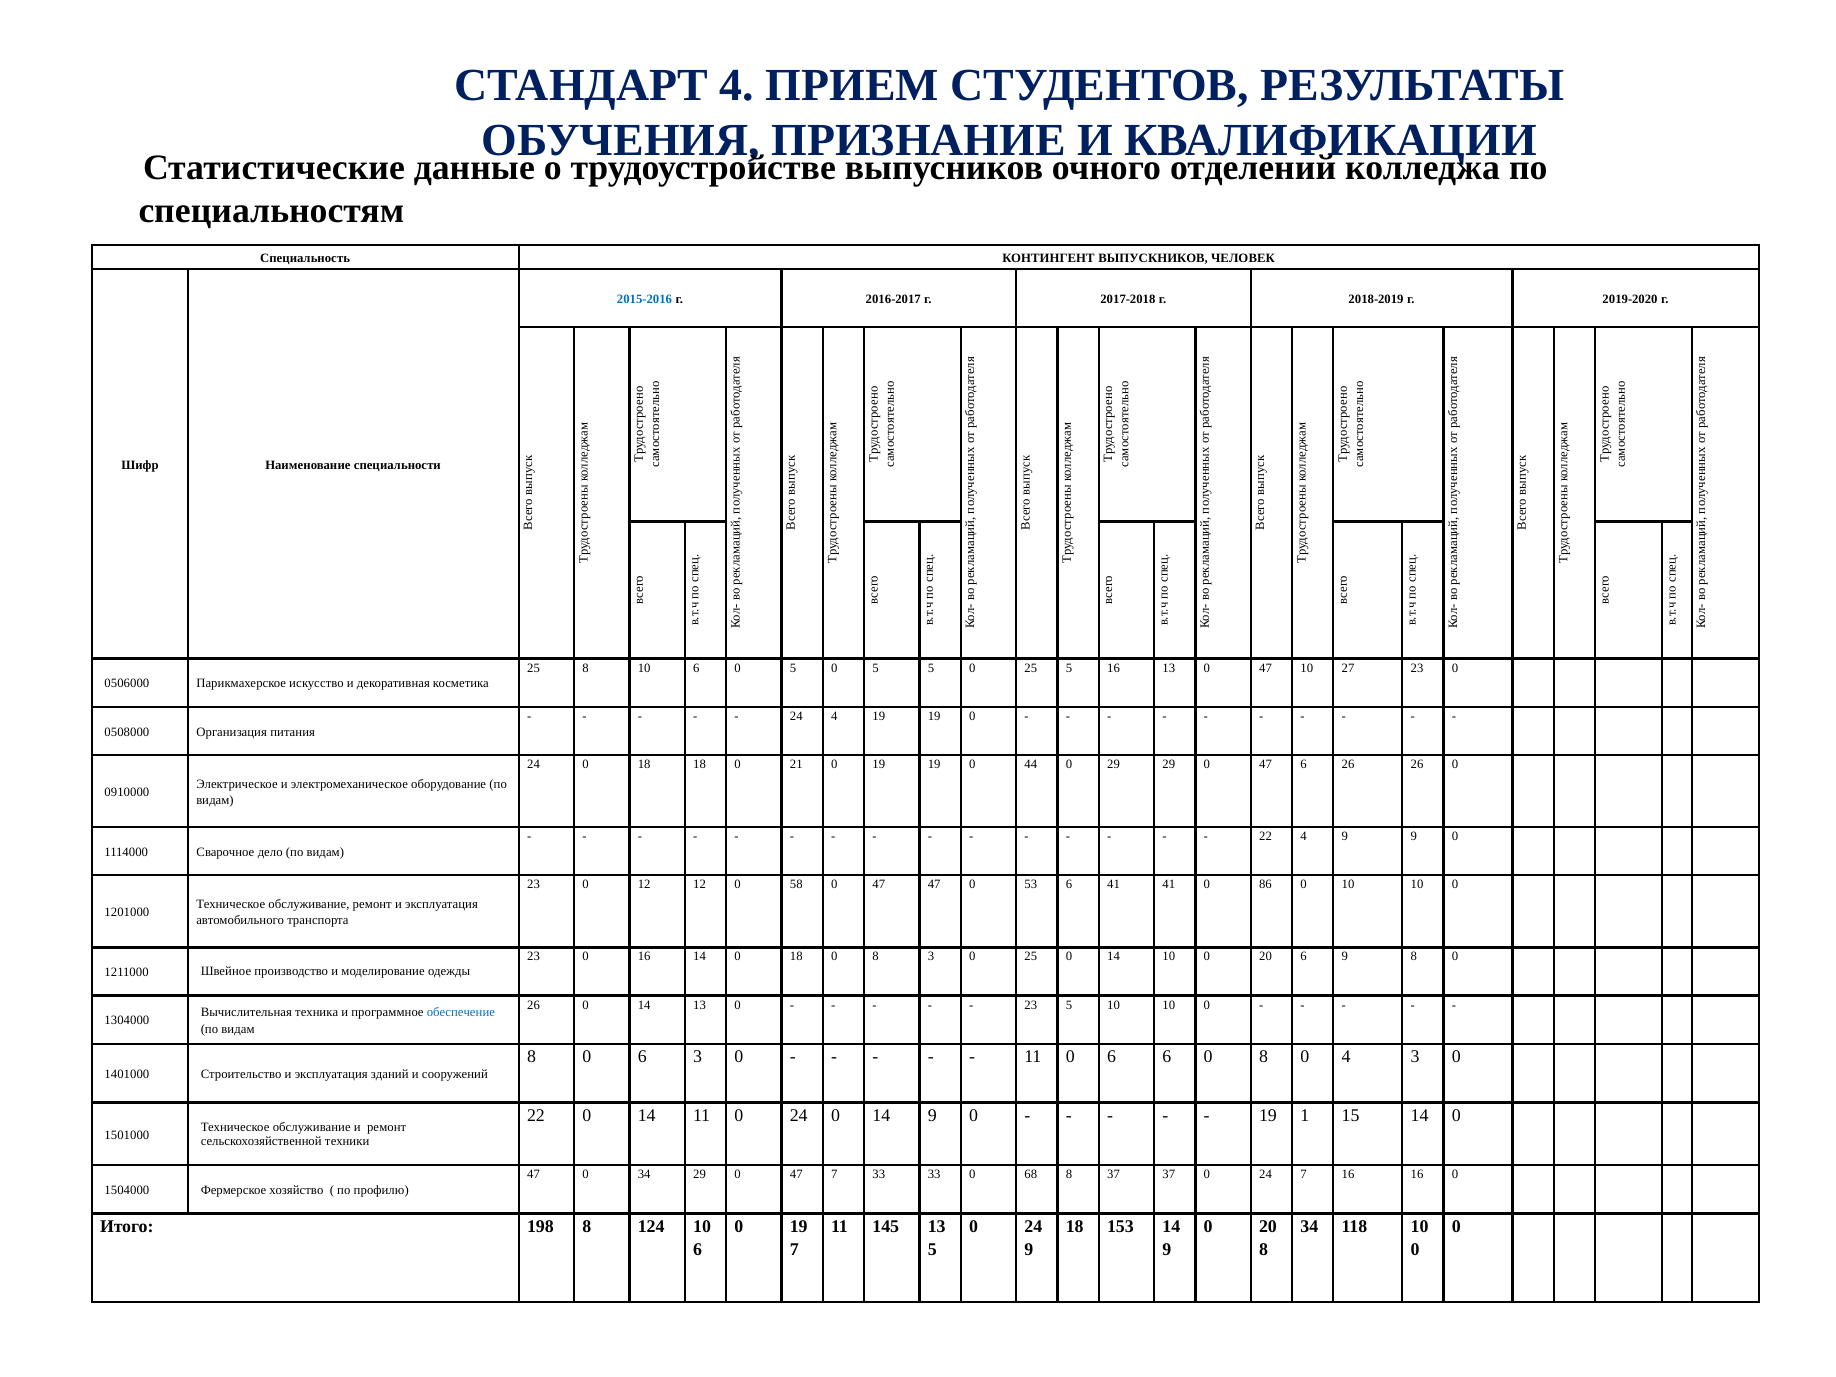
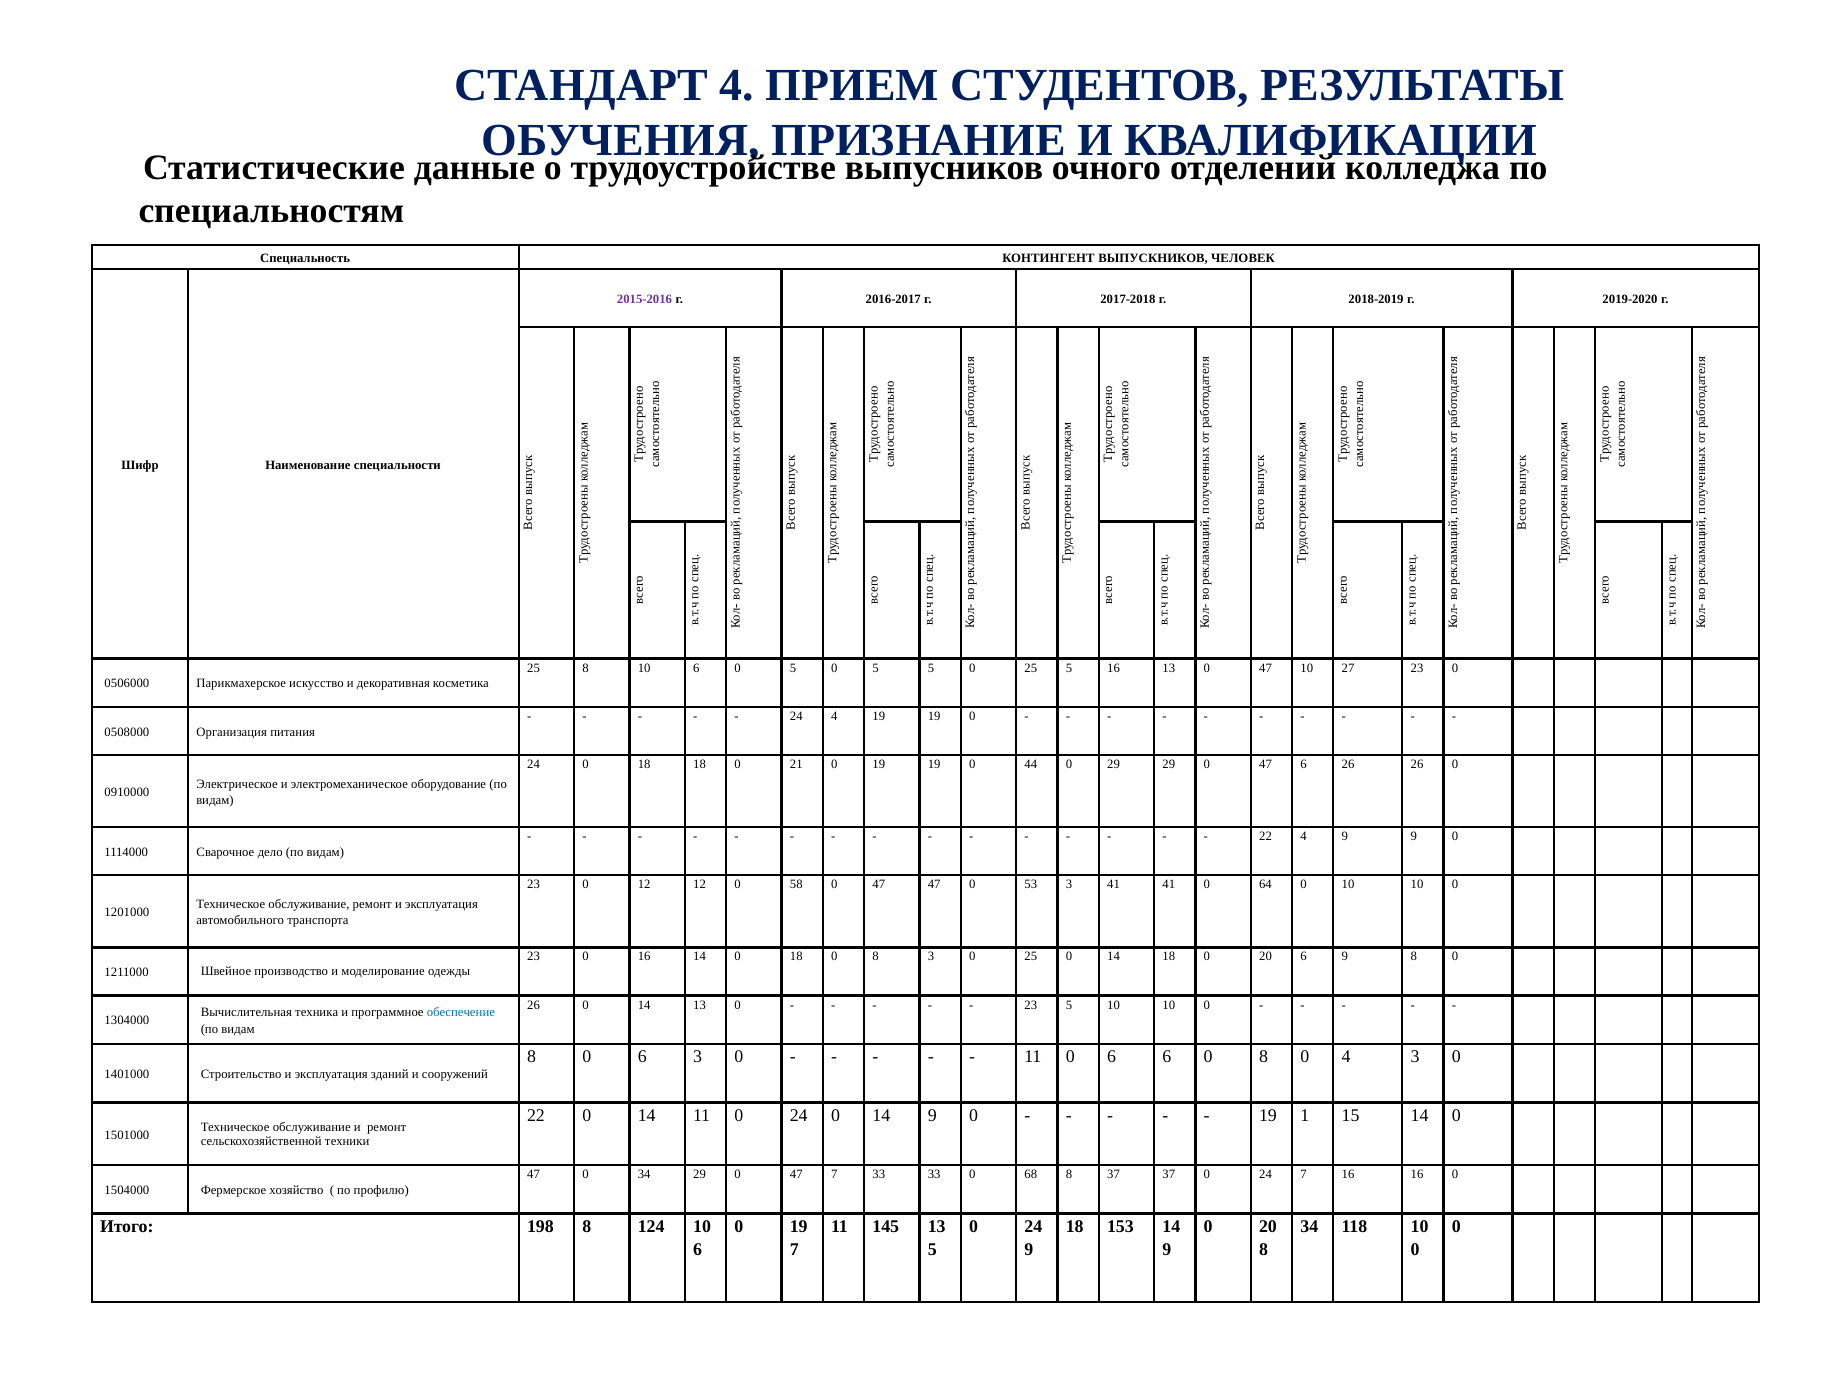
2015-2016 colour: blue -> purple (645, 299)
53 6: 6 -> 3 (1069, 884)
86: 86 -> 64 (1265, 884)
14 10: 10 -> 18 (1169, 957)
